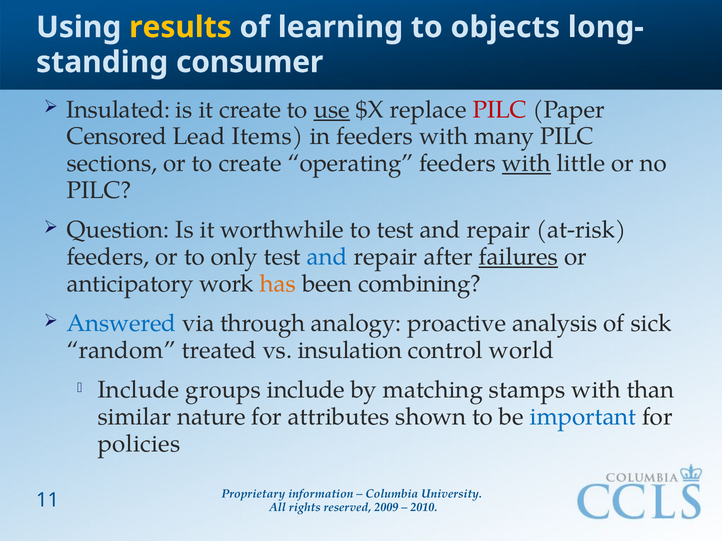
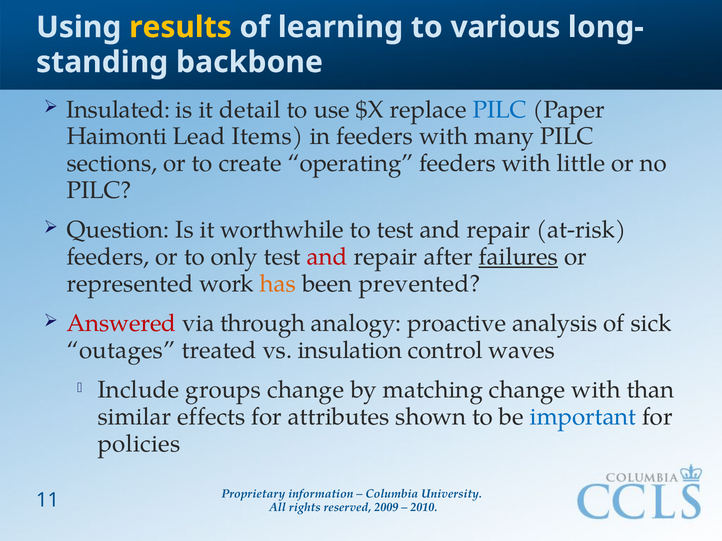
objects: objects -> various (506, 27)
consumer: consumer -> backbone (249, 62)
it create: create -> detail (250, 110)
use underline: present -> none (332, 110)
PILC colour: red -> blue (500, 110)
Censored: Censored -> Haimonti (117, 137)
with underline: present -> none (526, 164)
and colour: blue -> red (327, 257)
anticipatory: anticipatory -> represented (130, 284)
combining: combining -> prevented (420, 284)
Answered colour: blue -> red (121, 324)
random: random -> outages (121, 351)
world: world -> waves (522, 351)
groups include: include -> change (306, 390)
matching stamps: stamps -> change (527, 390)
nature: nature -> effects (211, 417)
